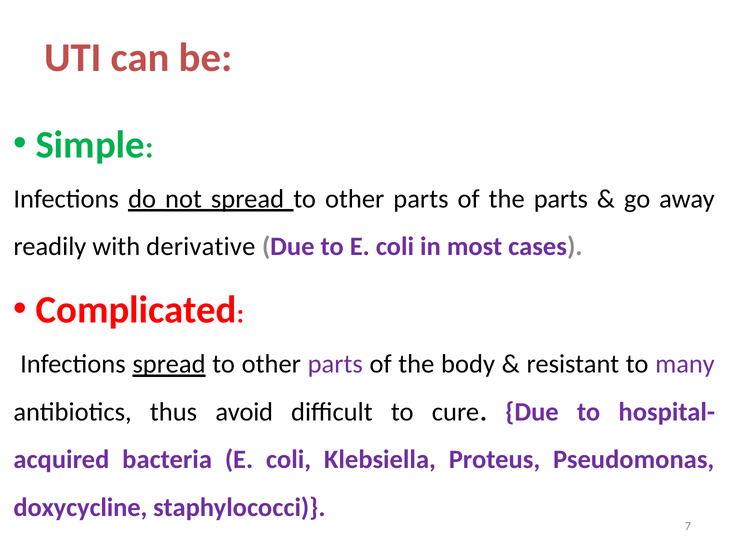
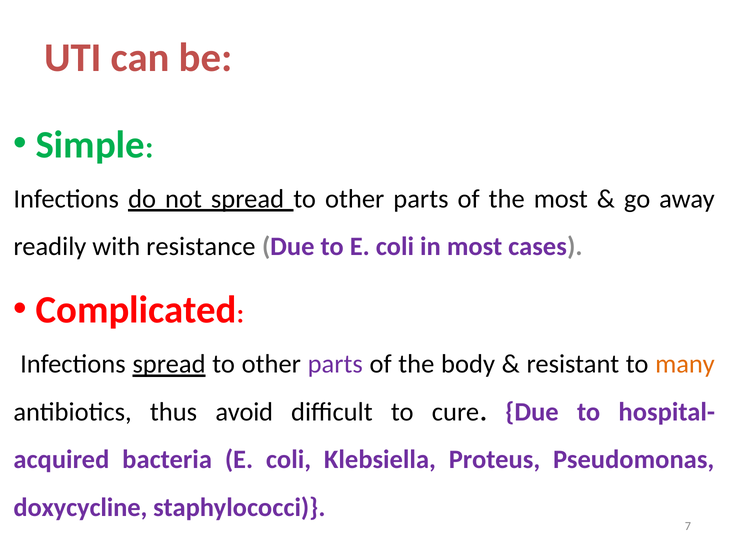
the parts: parts -> most (561, 199)
derivative: derivative -> resistance (201, 247)
many colour: purple -> orange (685, 364)
